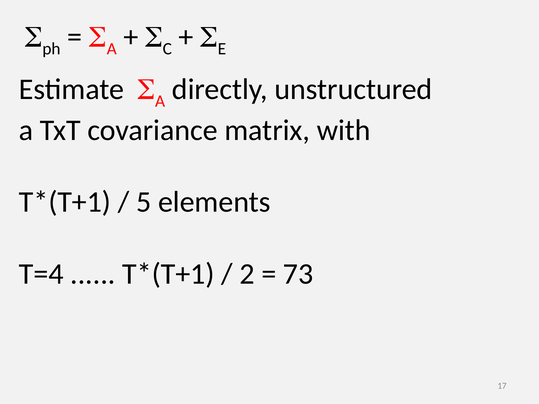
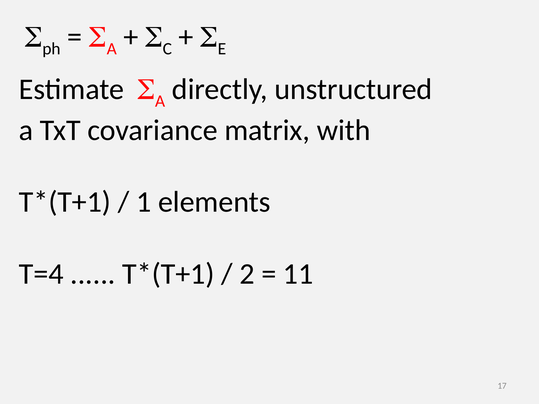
5: 5 -> 1 (144, 202)
73: 73 -> 11 (298, 274)
